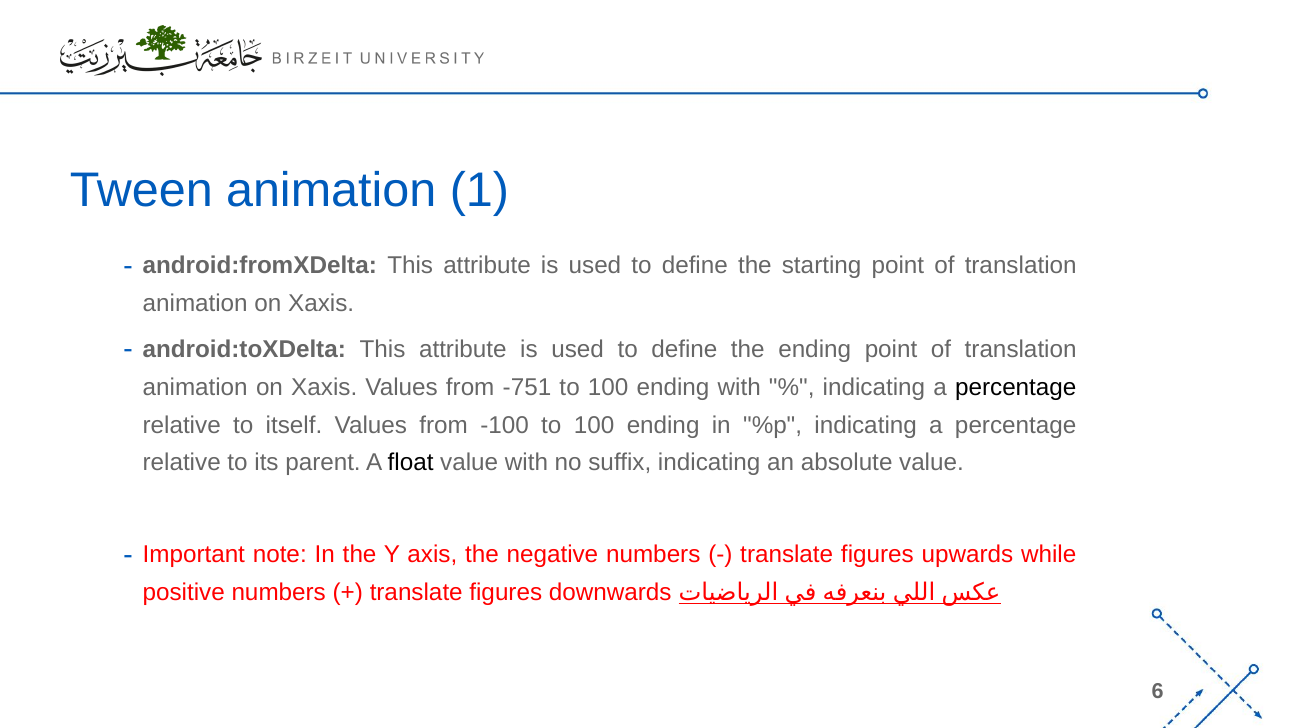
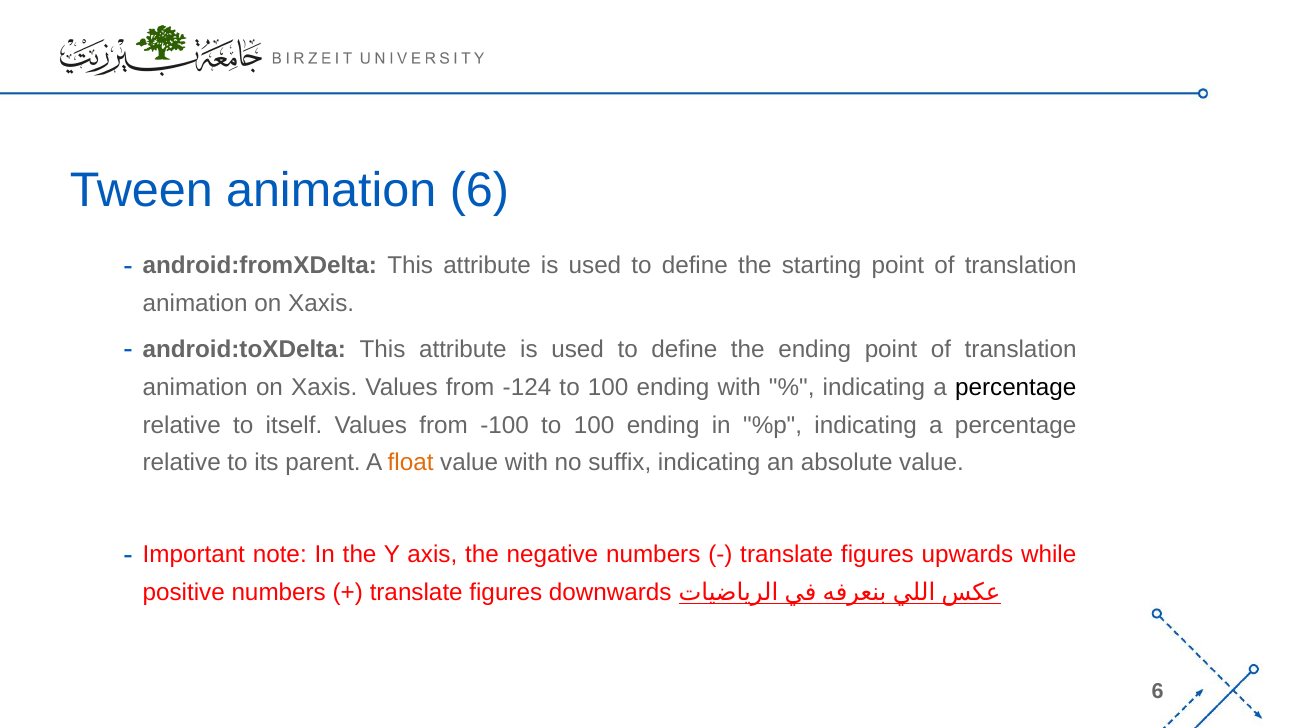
animation 1: 1 -> 6 (479, 190)
-751: -751 -> -124 (527, 387)
float colour: black -> orange (411, 463)
